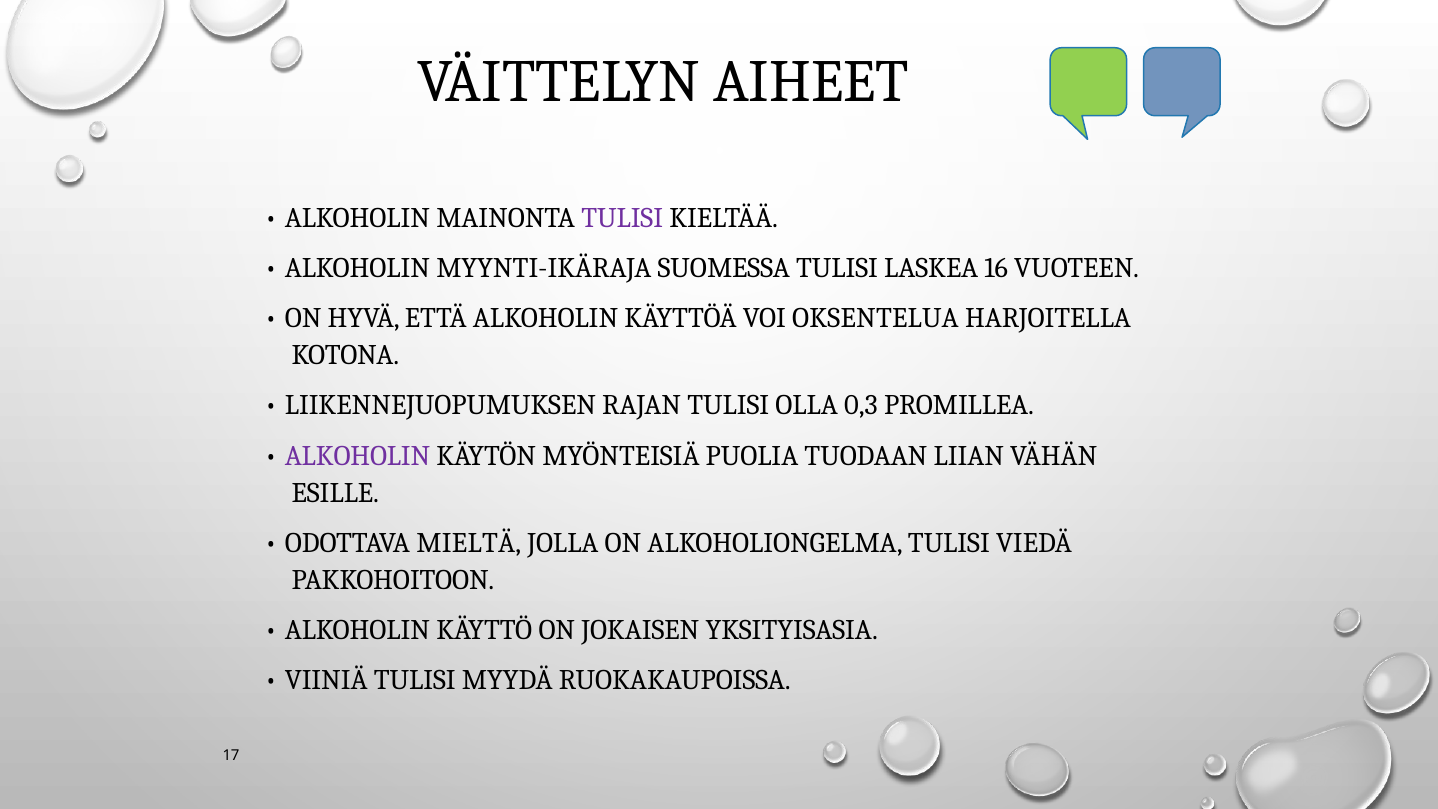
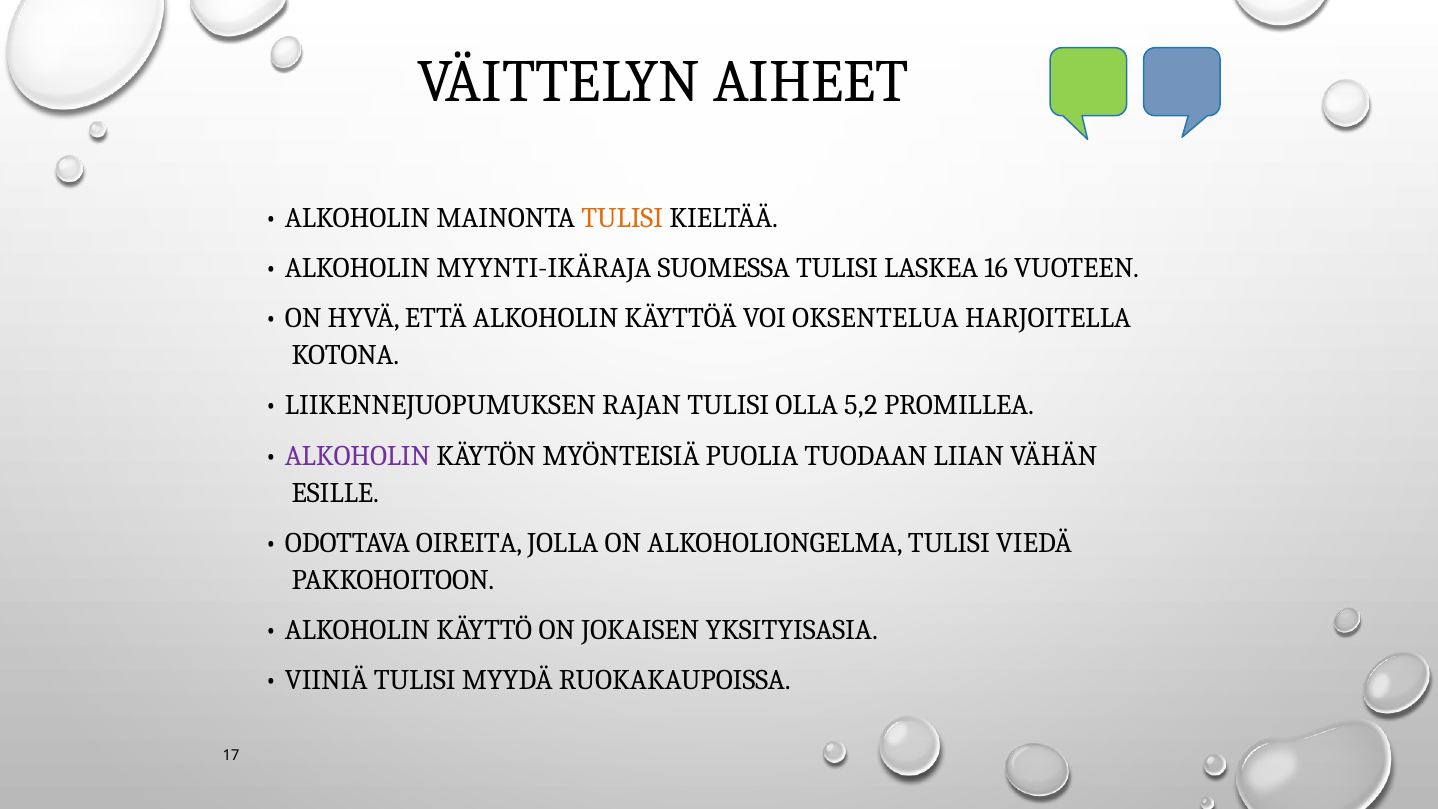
TULISI colour: purple -> orange (622, 218)
0,3: 0,3 -> 5,2 (861, 405)
MIELTÄ: MIELTÄ -> OIREITA (469, 543)
